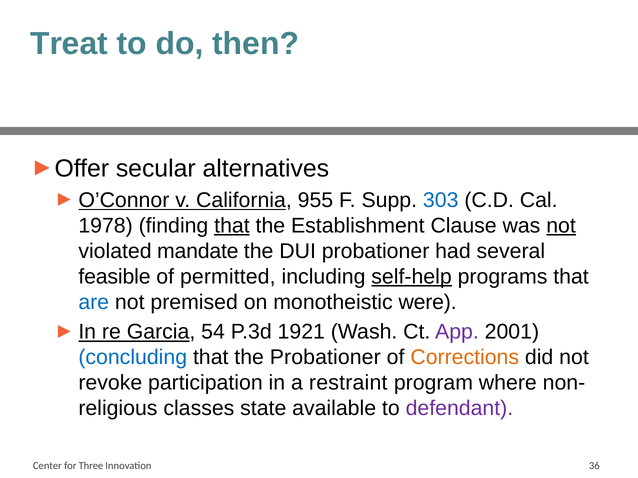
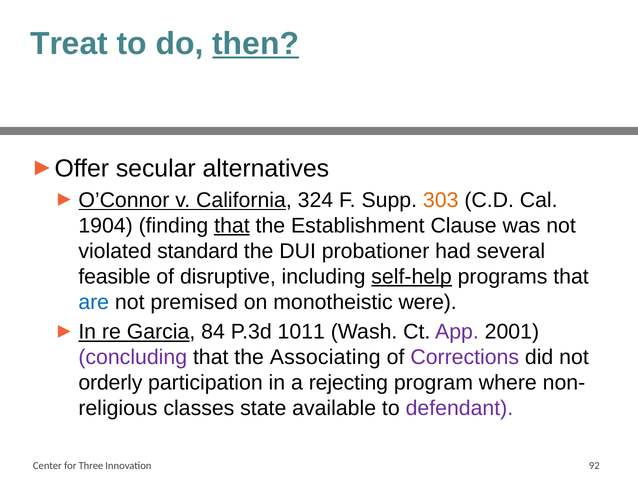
then underline: none -> present (256, 44)
955: 955 -> 324 (315, 200)
303 colour: blue -> orange (441, 200)
1978: 1978 -> 1904 (106, 226)
not underline: present -> none (561, 226)
mandate: mandate -> standard (198, 251)
permitted: permitted -> disruptive (228, 277)
54: 54 -> 84 (213, 332)
1921: 1921 -> 1011 (301, 332)
concluding colour: blue -> purple (133, 358)
the Probationer: Probationer -> Associating (325, 358)
Corrections colour: orange -> purple (465, 358)
revoke: revoke -> orderly (110, 383)
restraint: restraint -> rejecting (348, 383)
36: 36 -> 92 (594, 466)
